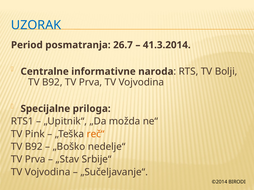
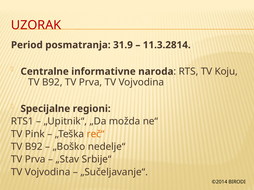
UZORAK colour: blue -> red (36, 25)
26.7: 26.7 -> 31.9 (123, 45)
41.3.2014: 41.3.2014 -> 11.3.2814 (167, 45)
Bolji: Bolji -> Koju (226, 72)
priloga: priloga -> regioni (92, 109)
